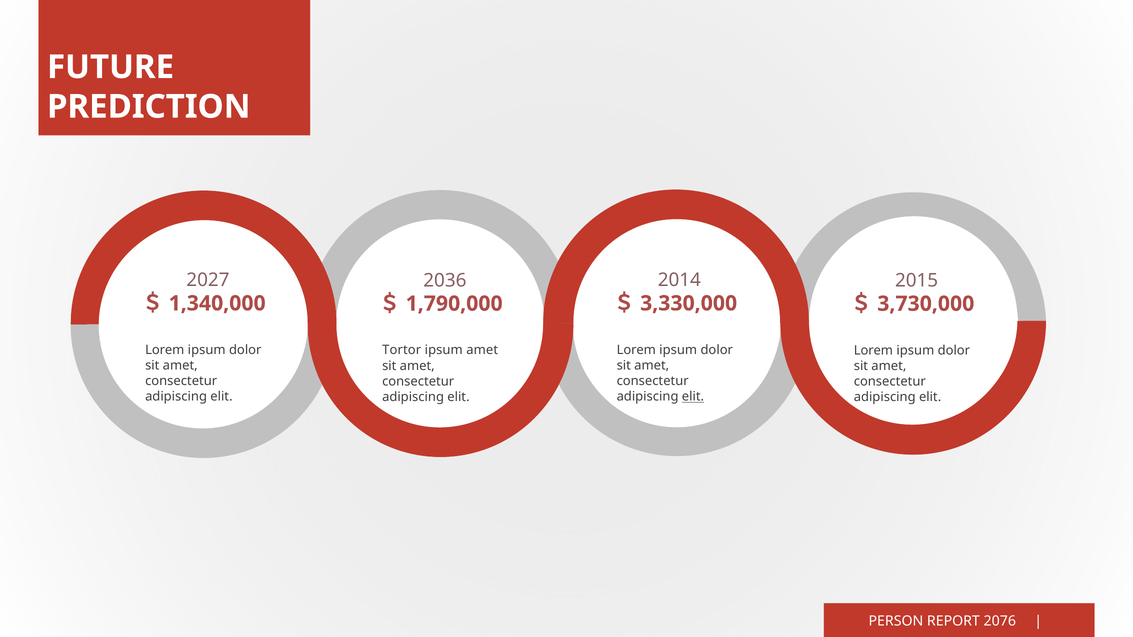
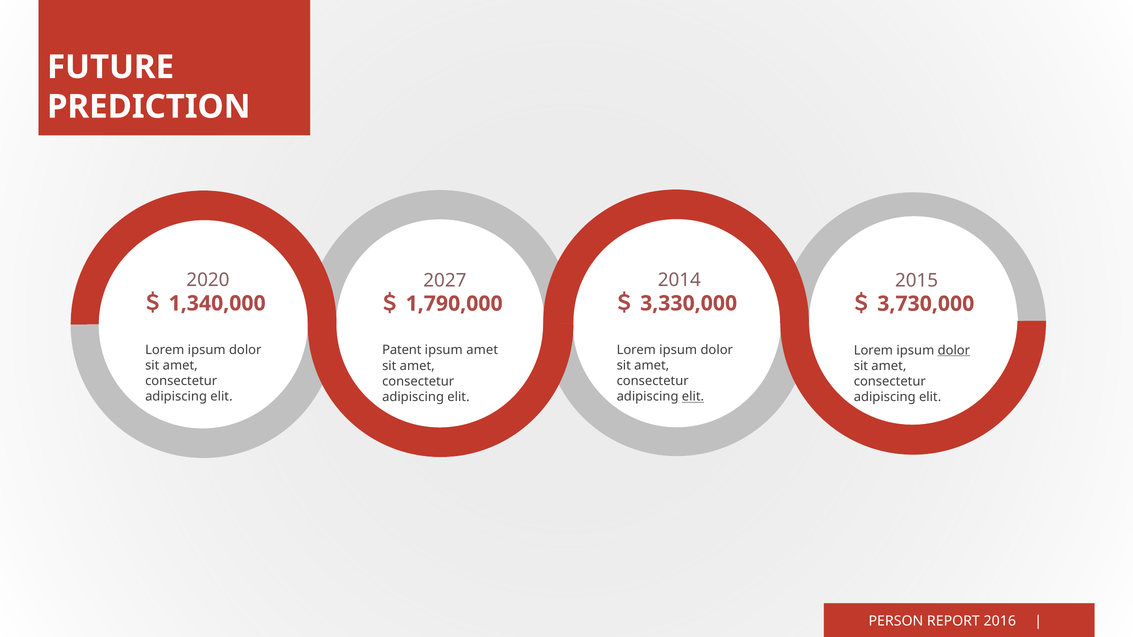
2027: 2027 -> 2020 (208, 280)
2036: 2036 -> 2027 (445, 281)
Tortor: Tortor -> Patent (402, 350)
dolor underline: none -> present (954, 350)
2076: 2076 -> 2016 (1000, 621)
